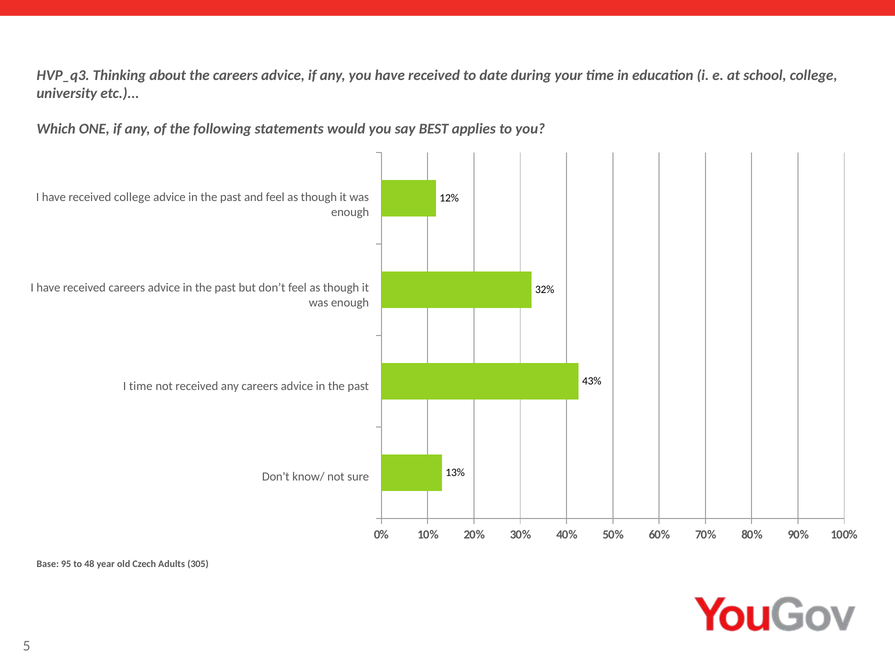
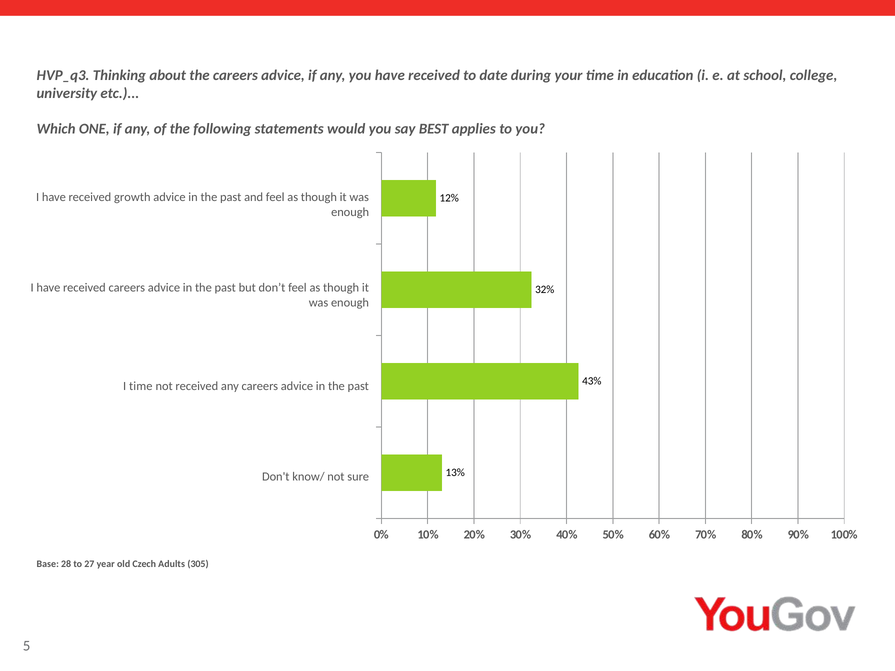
received college: college -> growth (132, 197)
95: 95 -> 28 (66, 564)
48: 48 -> 27 (89, 564)
